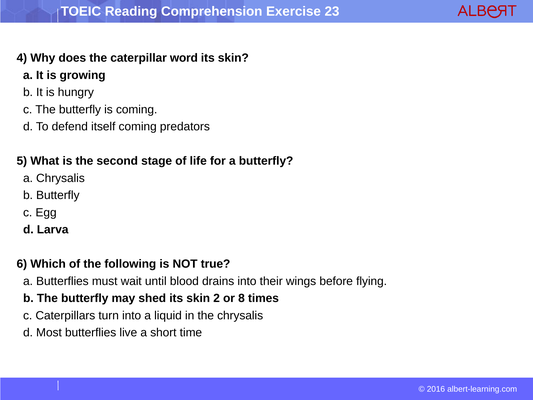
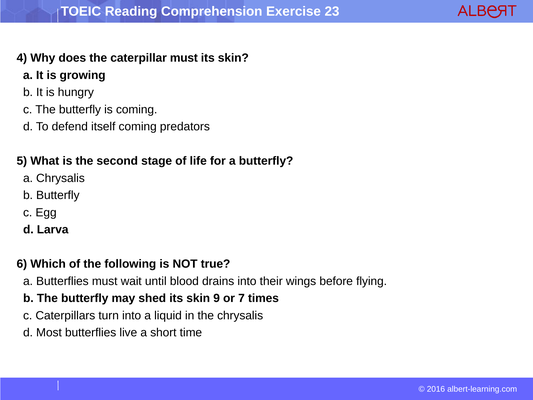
caterpillar word: word -> must (184, 58)
2: 2 -> 9 (217, 298)
8: 8 -> 7 (241, 298)
